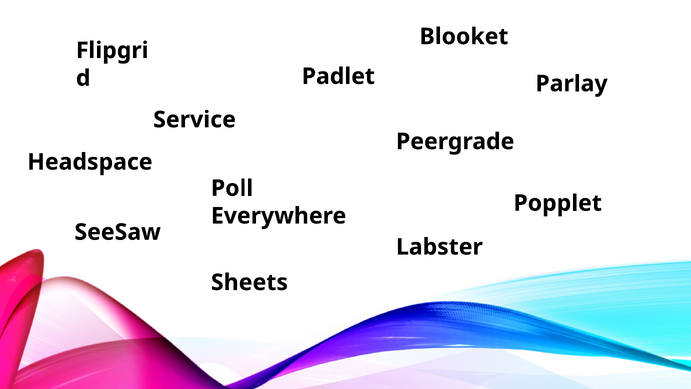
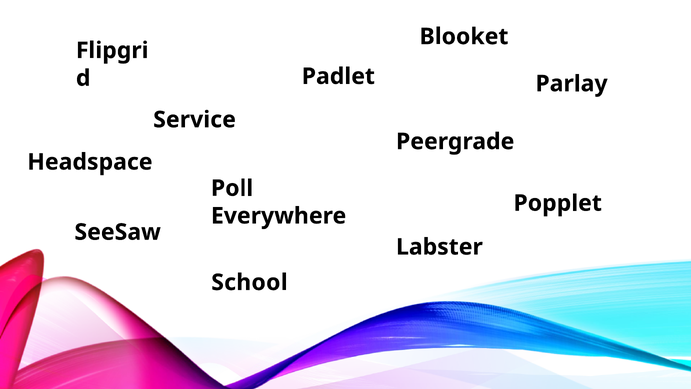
Sheets: Sheets -> School (249, 282)
